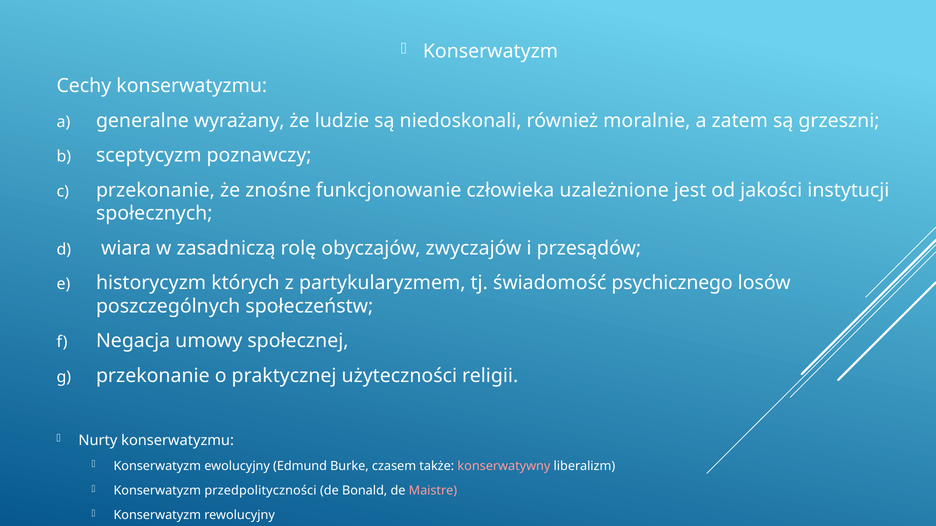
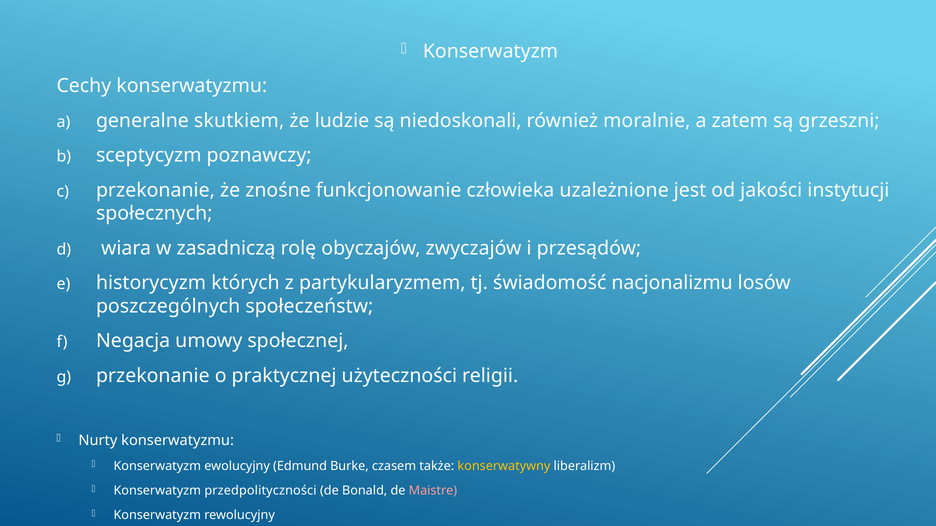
wyrażany: wyrażany -> skutkiem (239, 121)
psychicznego: psychicznego -> nacjonalizmu (672, 283)
konserwatywny colour: pink -> yellow (504, 466)
